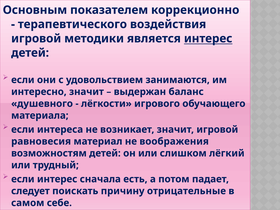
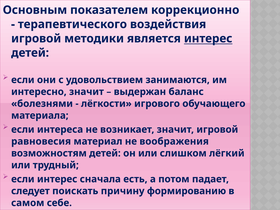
душевного: душевного -> болезнями (42, 104)
отрицательные: отрицательные -> формированию (187, 191)
